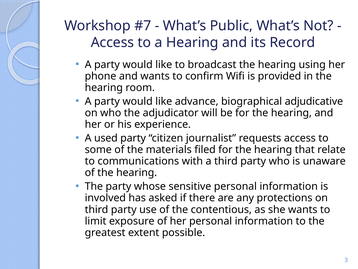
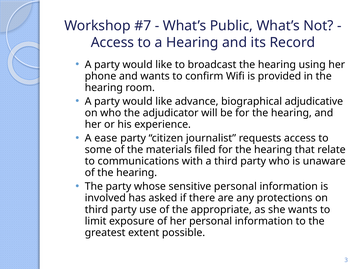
used: used -> ease (106, 138)
contentious: contentious -> appropriate (221, 209)
